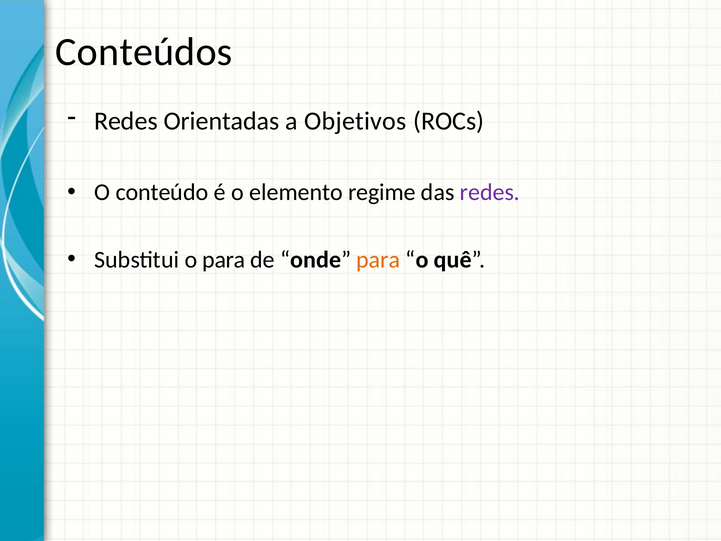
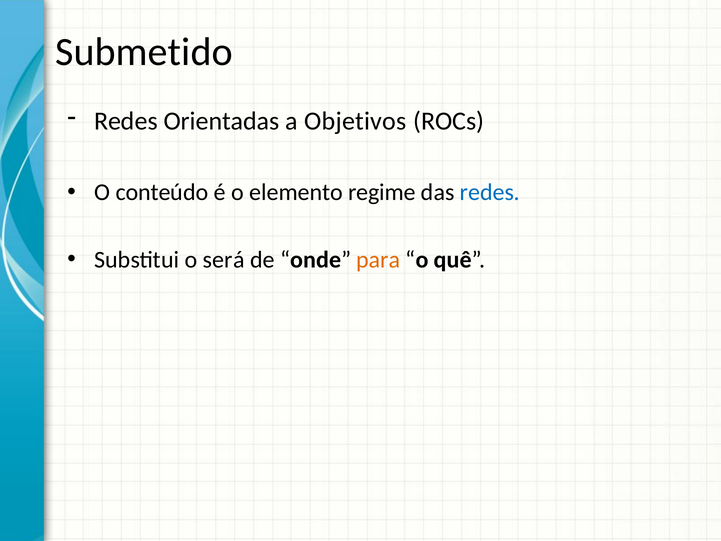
Conteúdos: Conteúdos -> Submetido (144, 52)
redes colour: purple -> blue (490, 192)
o para: para -> será (224, 260)
